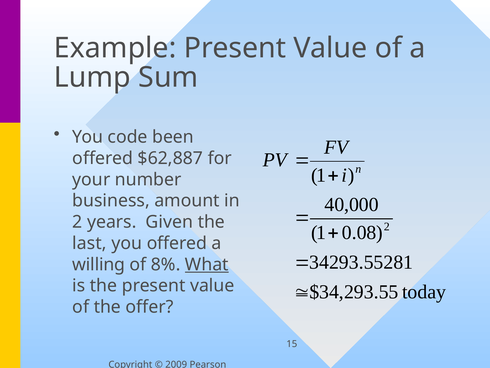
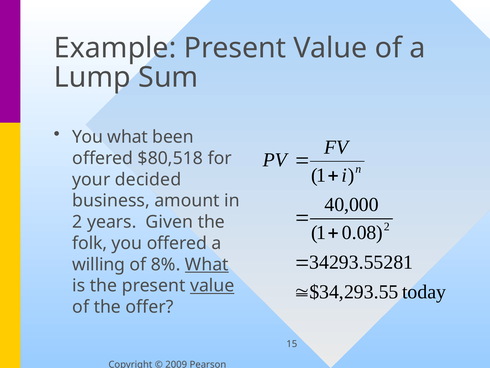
You code: code -> what (128, 137)
$62,887: $62,887 -> $80,518 (170, 158)
number: number -> decided (148, 179)
last: last -> folk (90, 243)
value underline: none -> present (212, 285)
